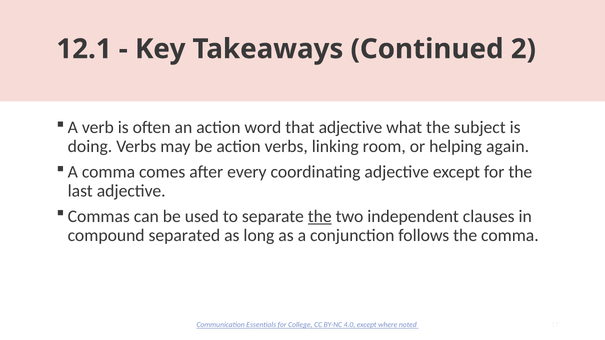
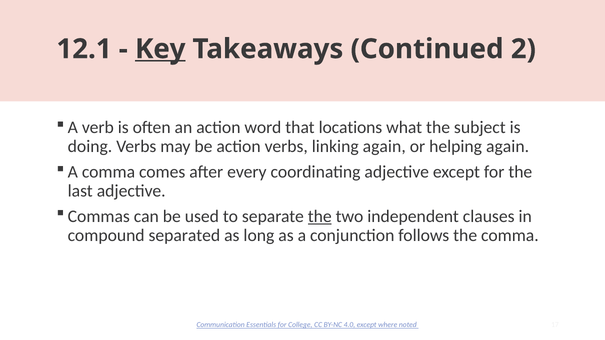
Key underline: none -> present (160, 49)
that adjective: adjective -> locations (350, 128)
linking room: room -> again (384, 147)
